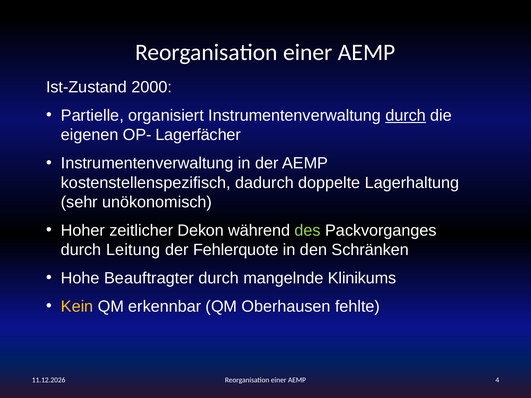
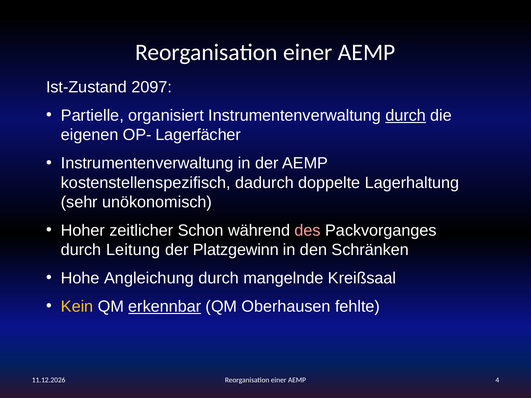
2000: 2000 -> 2097 (152, 87)
Dekon: Dekon -> Schon (201, 231)
des colour: light green -> pink (308, 231)
Fehlerquote: Fehlerquote -> Platzgewinn (236, 250)
Beauftragter: Beauftragter -> Angleichung (149, 278)
Klinikums: Klinikums -> Kreißsaal (362, 278)
erkennbar underline: none -> present (165, 307)
